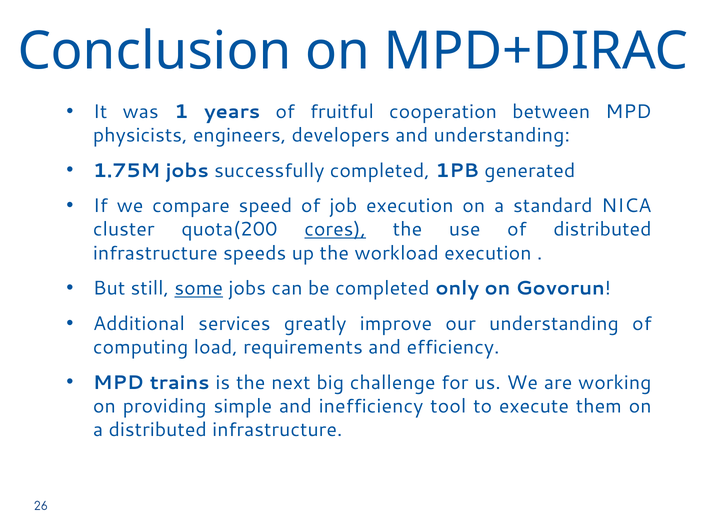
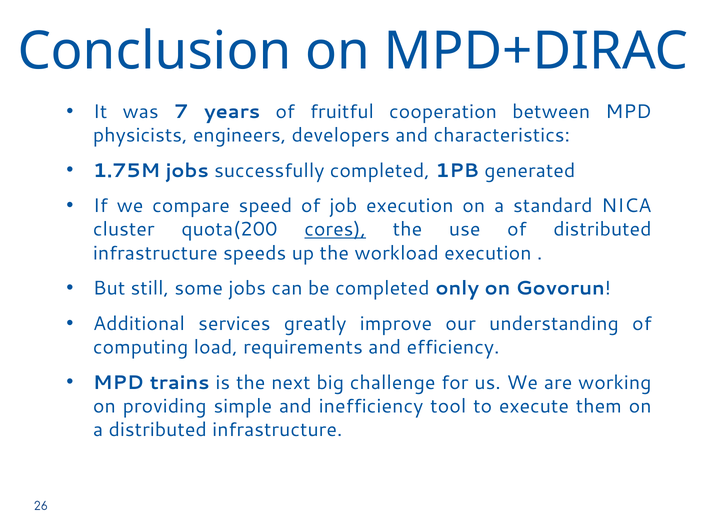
1: 1 -> 7 (181, 112)
and understanding: understanding -> characteristics (502, 135)
some underline: present -> none (199, 288)
